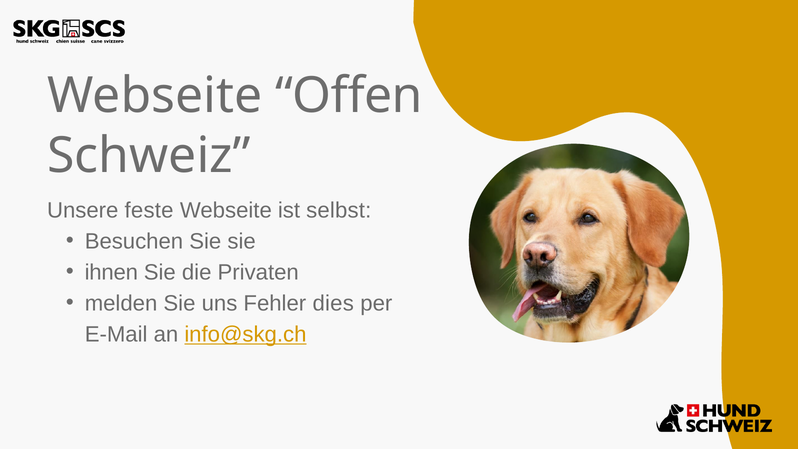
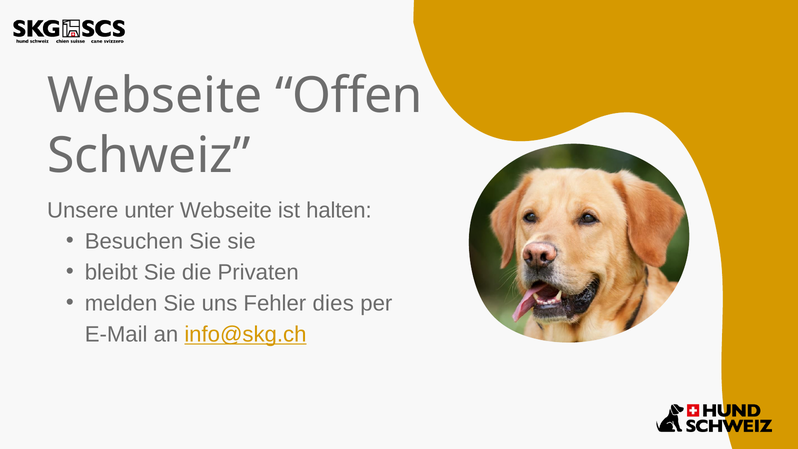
feste: feste -> unter (149, 210)
selbst: selbst -> halten (339, 210)
ihnen: ihnen -> bleibt (111, 272)
